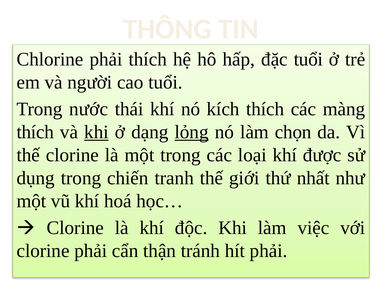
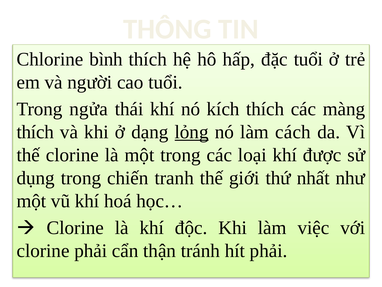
Chlorine phải: phải -> bình (106, 59)
nước: nước -> ngửa (89, 109)
khi underline: present -> none (96, 132)
chọn: chọn -> cách (293, 132)
